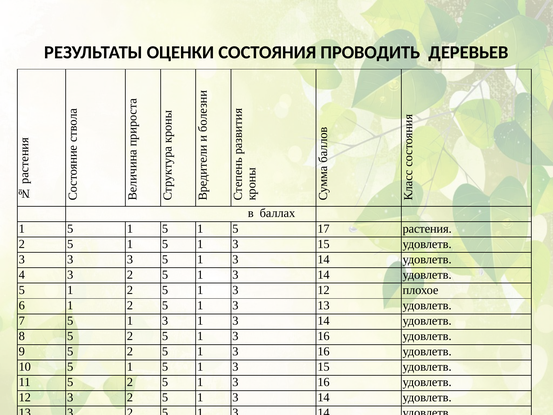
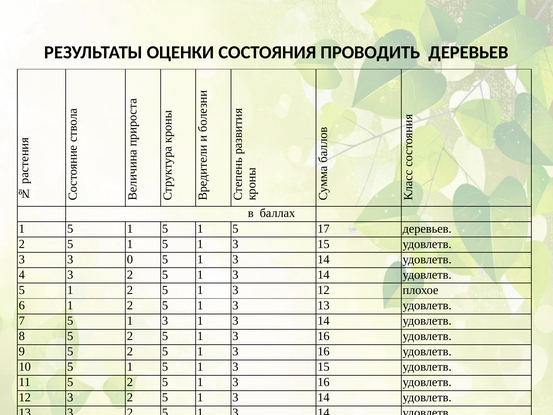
17 растения: растения -> деревьев (427, 228)
3 3 3: 3 -> 0 (130, 259)
